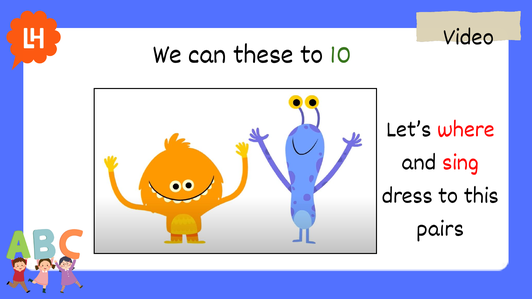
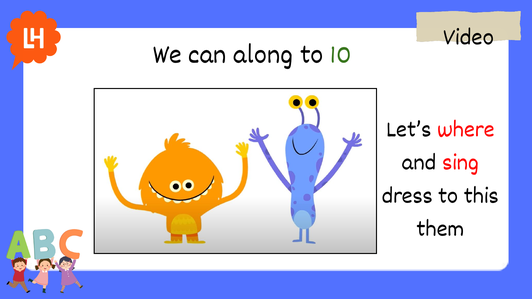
these: these -> along (263, 54)
pairs: pairs -> them (440, 228)
